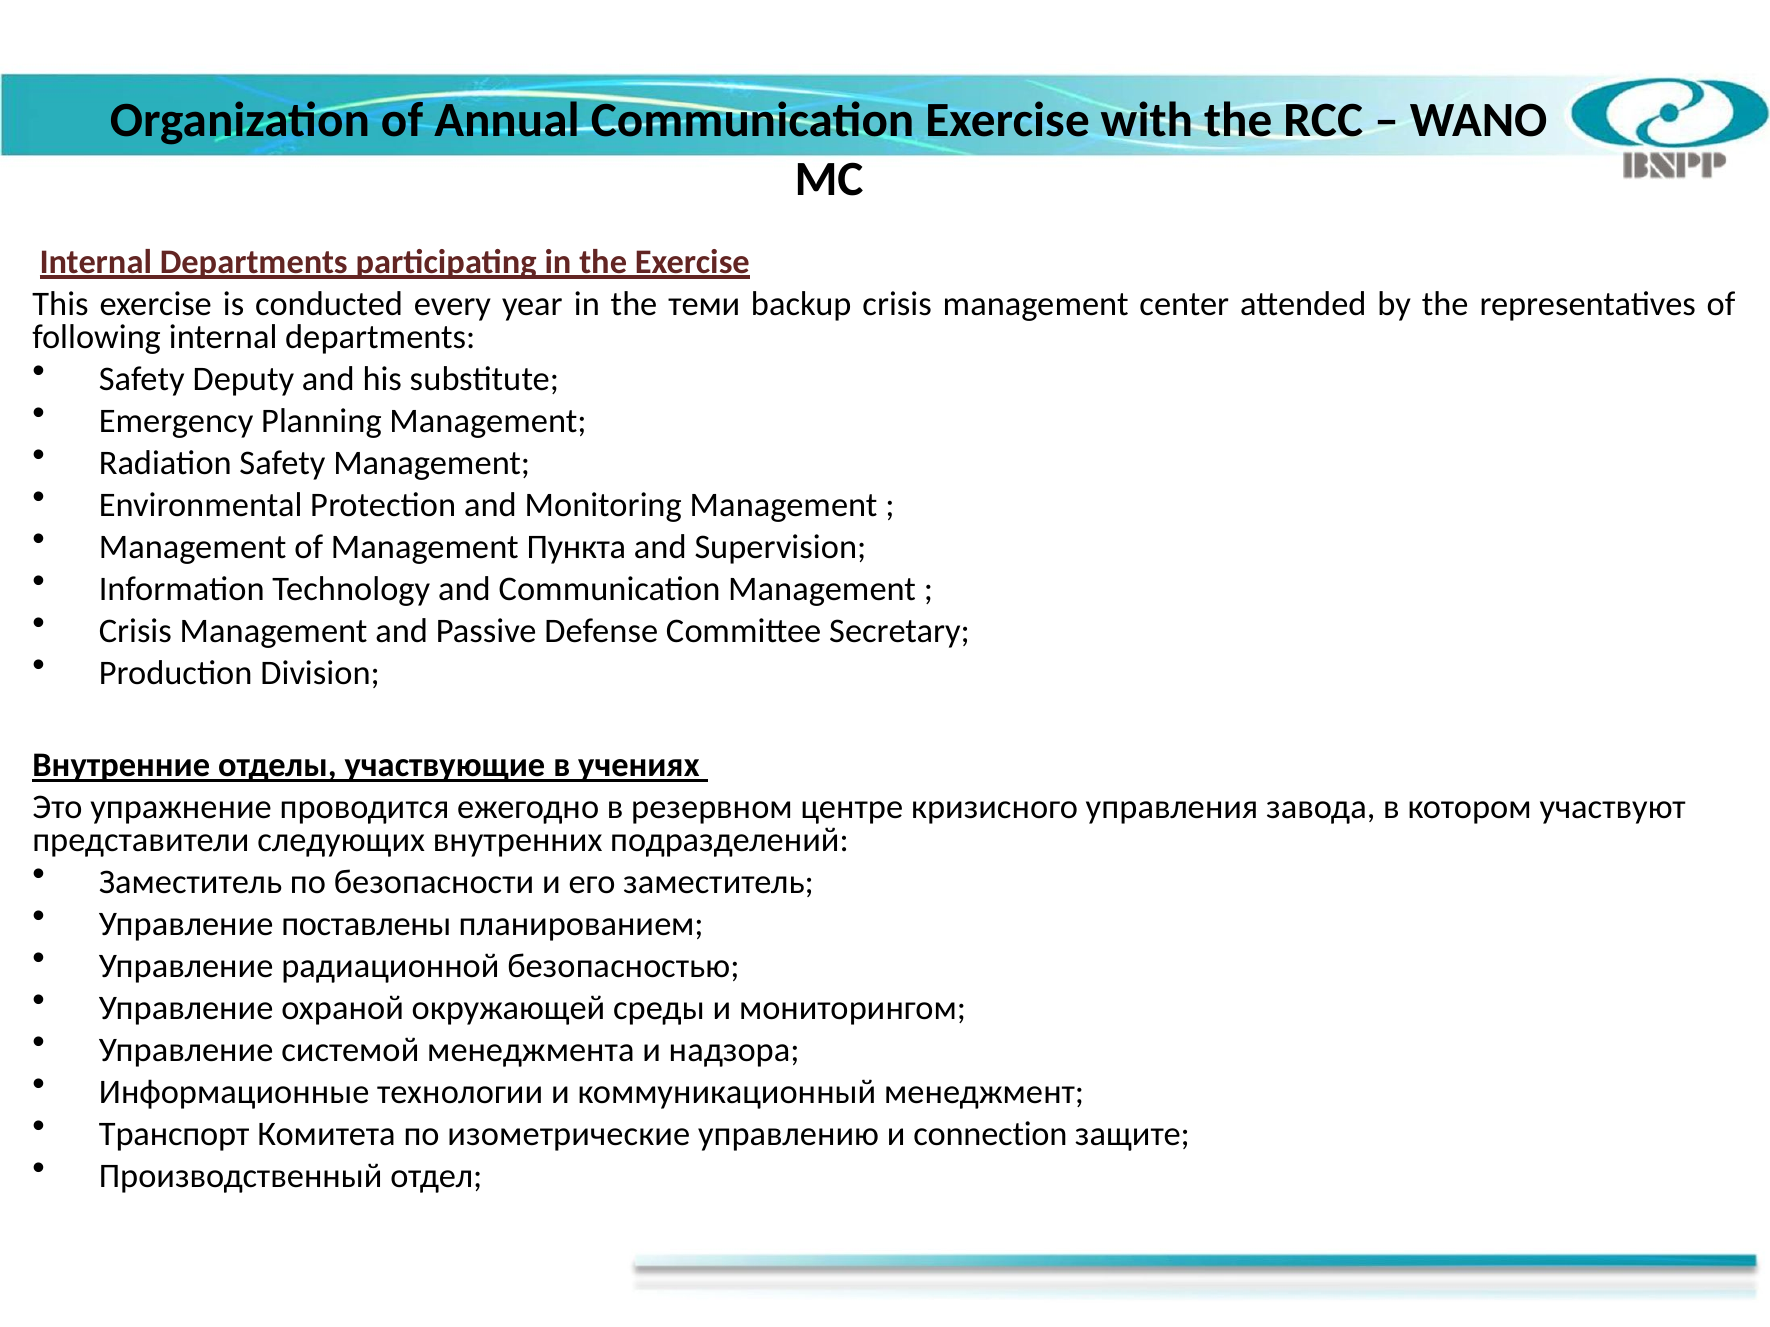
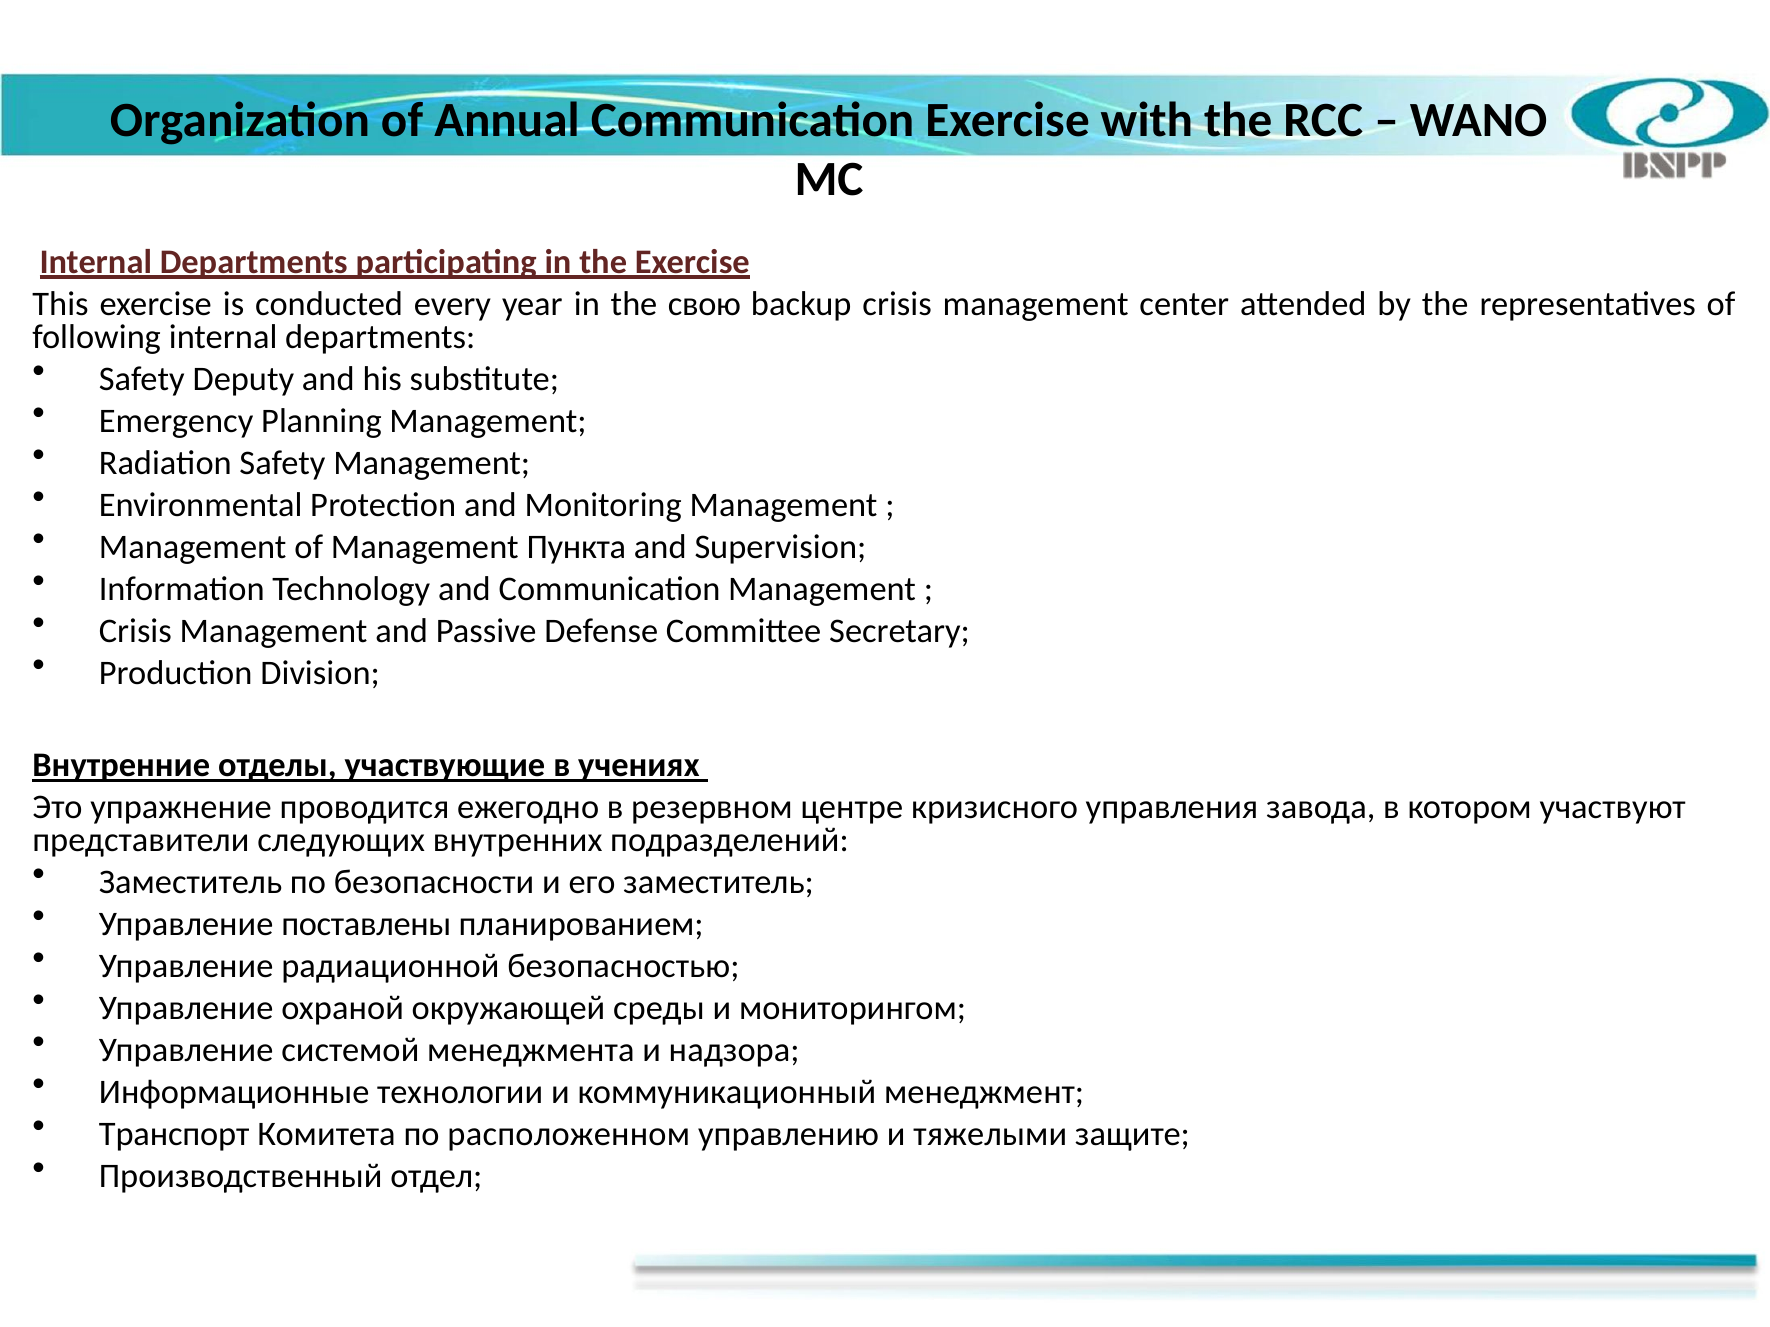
теми: теми -> свою (704, 304)
изометрические: изометрические -> расположенном (569, 1135)
connection: connection -> тяжелыми (990, 1135)
